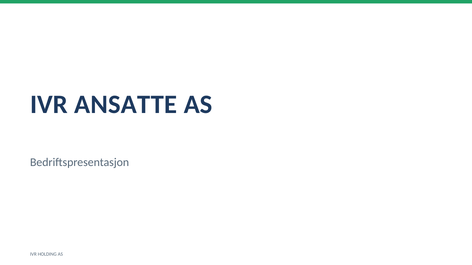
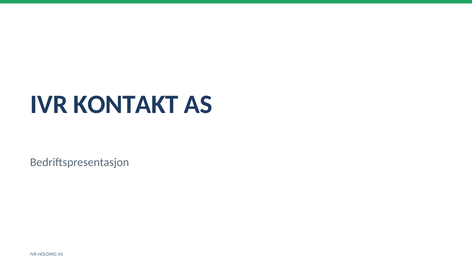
ANSATTE: ANSATTE -> KONTAKT (126, 105)
